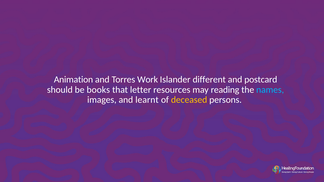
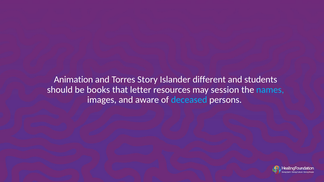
Work: Work -> Story (147, 80)
postcard: postcard -> students (261, 80)
reading: reading -> session (225, 90)
learnt: learnt -> aware (147, 100)
deceased colour: yellow -> light blue (189, 100)
